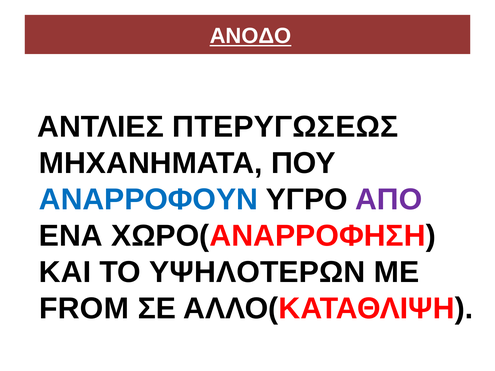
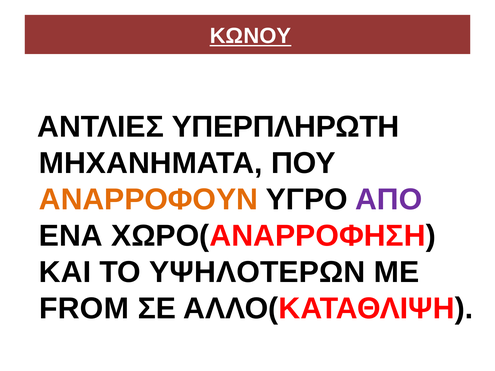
ΑΝΟΔΟ: ΑΝΟΔΟ -> ΚΩΝΟΥ (250, 36)
ΠΤΕΡΥΓΩΣΕΩΣ: ΠΤΕΡΥΓΩΣΕΩΣ -> ΥΠΕΡΠΛΗΡΩΤΗ (286, 127)
ΑΝΑΡΡΟΦΟΥΝ colour: blue -> orange (148, 200)
